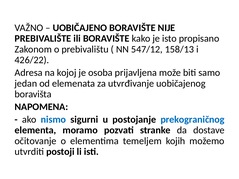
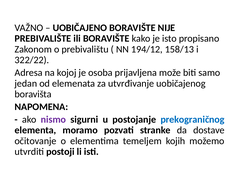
547/12: 547/12 -> 194/12 (147, 49)
426/22: 426/22 -> 322/22 (32, 60)
nismo colour: blue -> purple (53, 120)
